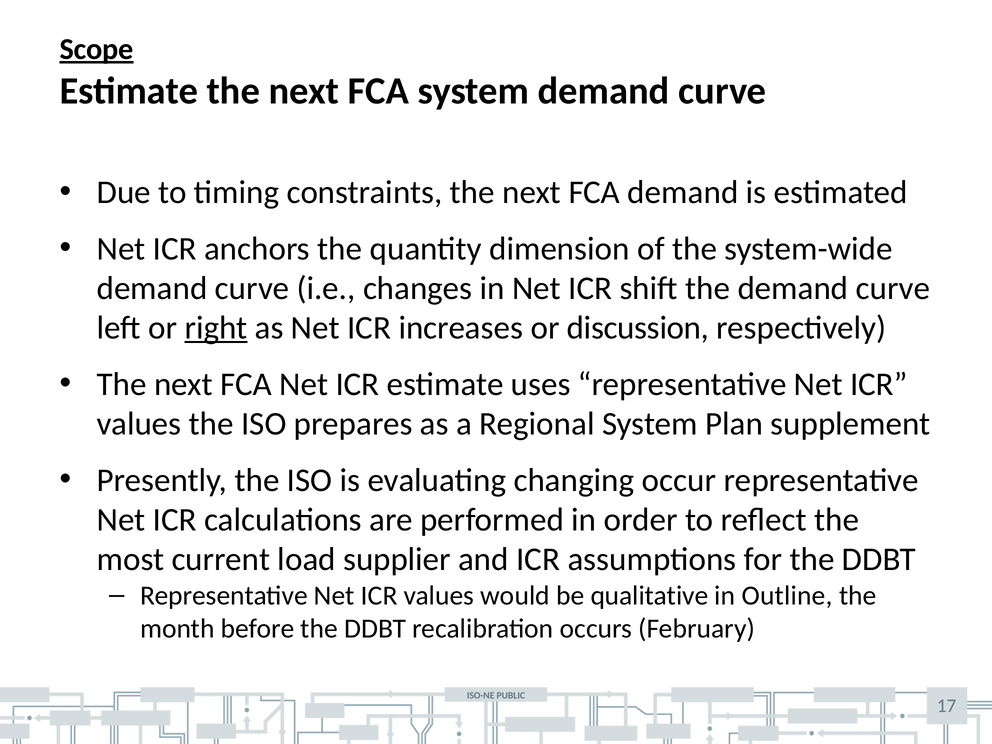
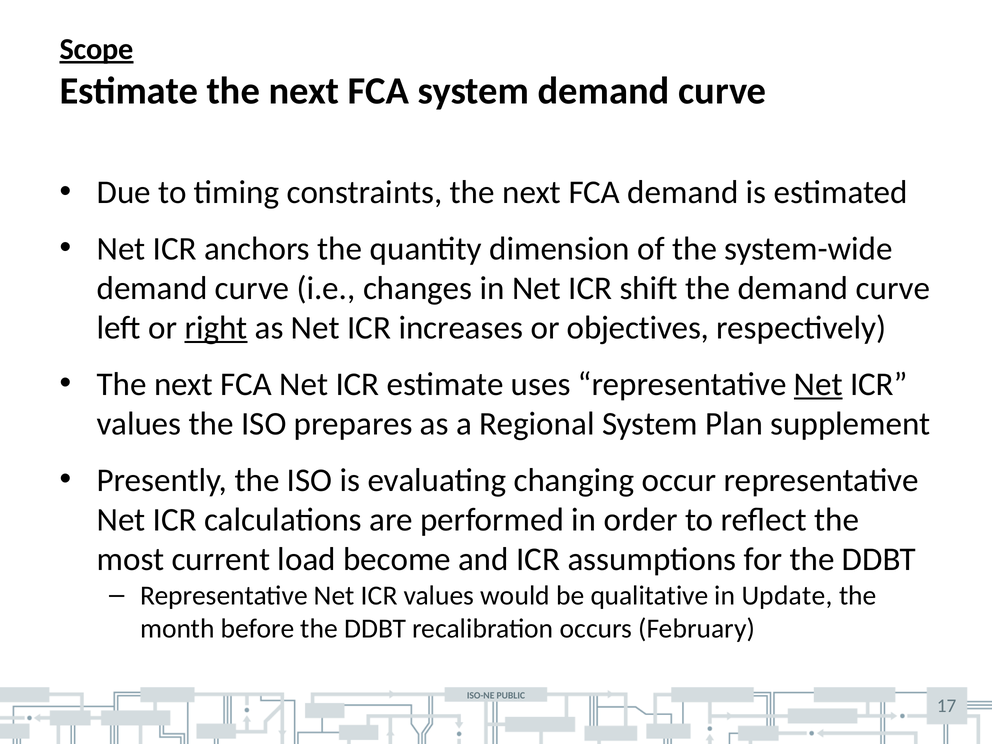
discussion: discussion -> objectives (638, 328)
Net underline: none -> present (818, 384)
supplier: supplier -> become (397, 559)
Outline: Outline -> Update (787, 595)
